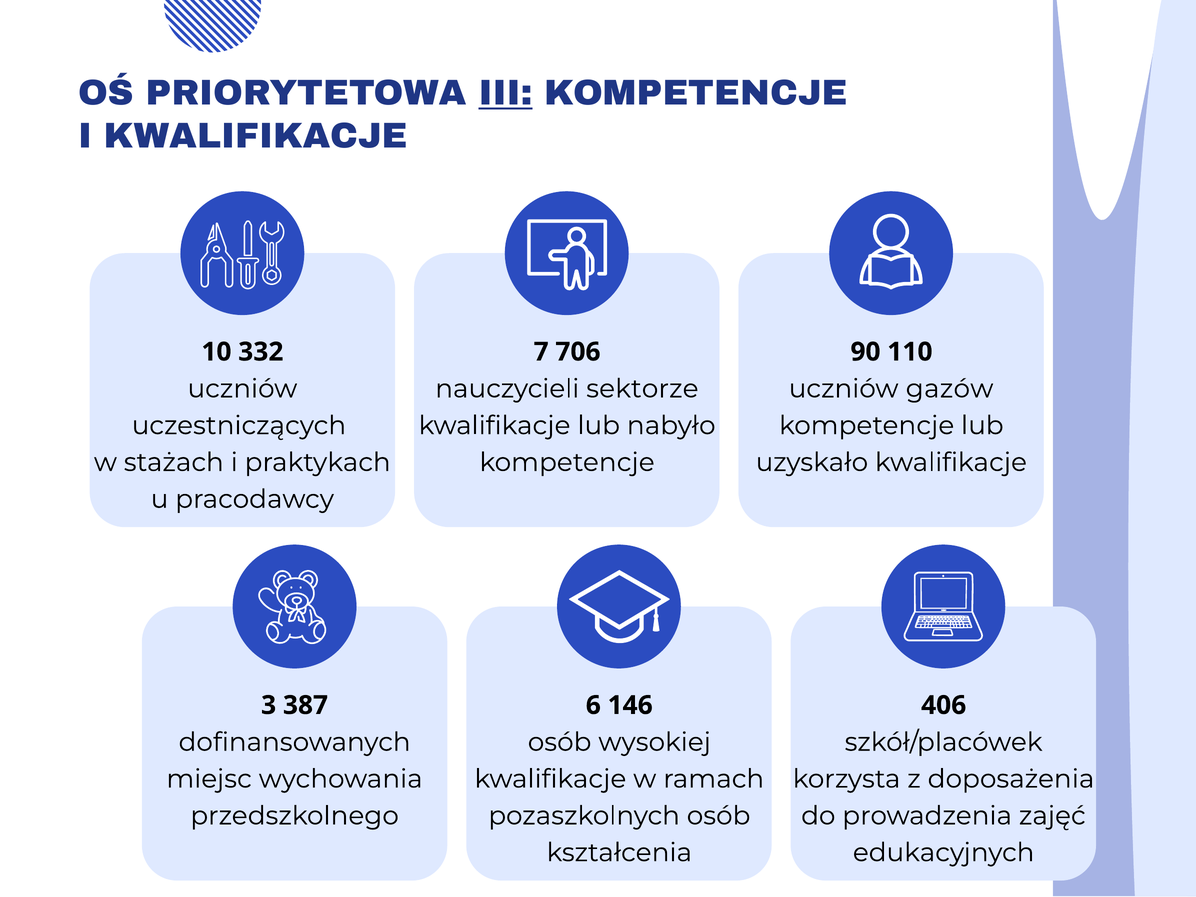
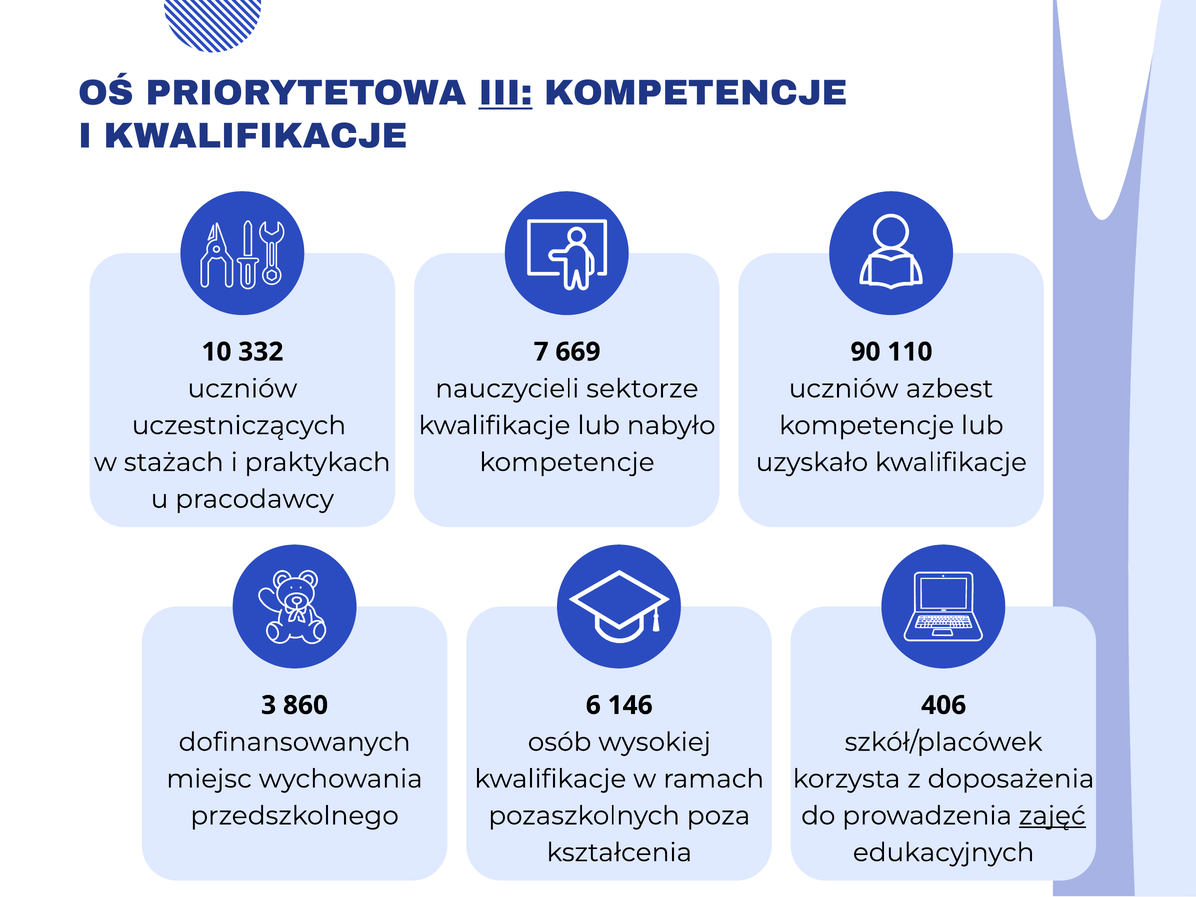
706: 706 -> 669 (578, 352)
gazów: gazów -> azbest (950, 389)
387: 387 -> 860 (306, 705)
pozaszkolnych osób: osób -> poza (719, 816)
zajęć underline: none -> present (1052, 816)
